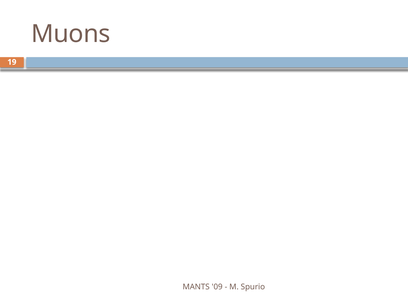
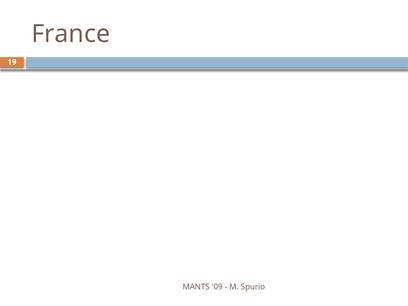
Muons: Muons -> France (71, 34)
